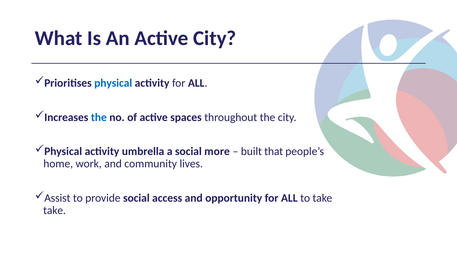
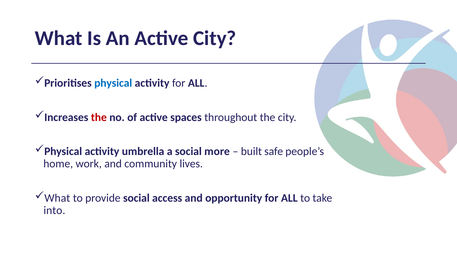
the colour: blue -> red (99, 117)
that: that -> safe (274, 152)
Assist: Assist -> What (57, 198)
take: take -> into (54, 210)
